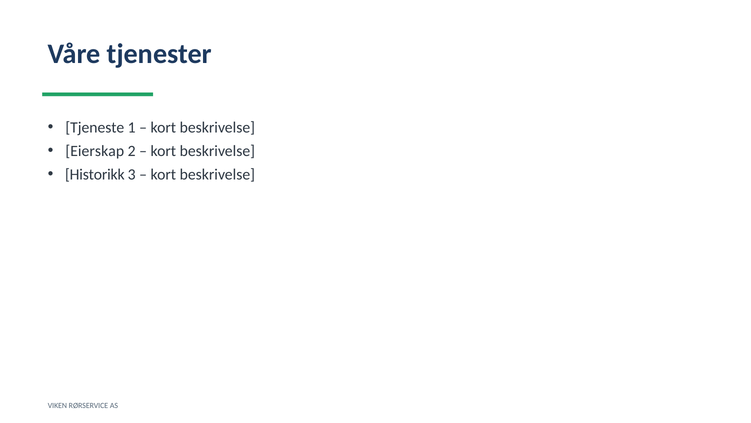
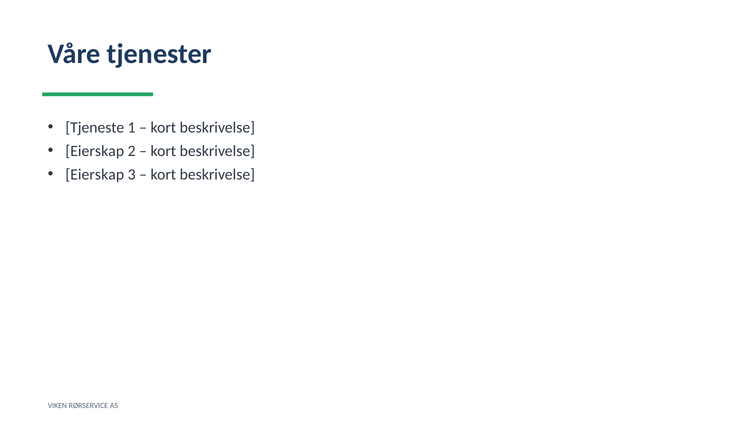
Historikk: Historikk -> Eierskap (95, 174)
